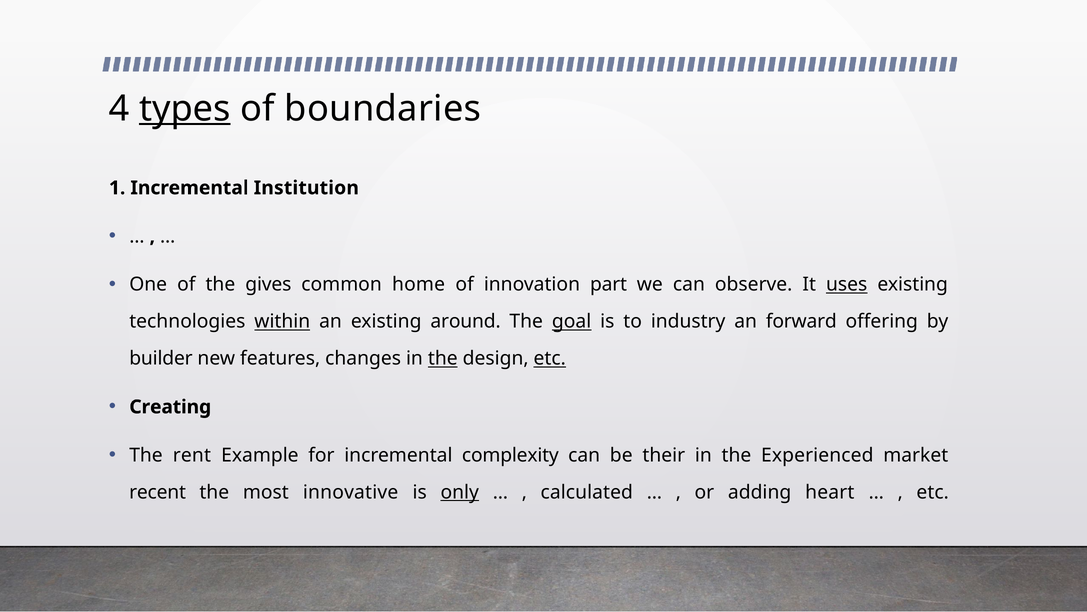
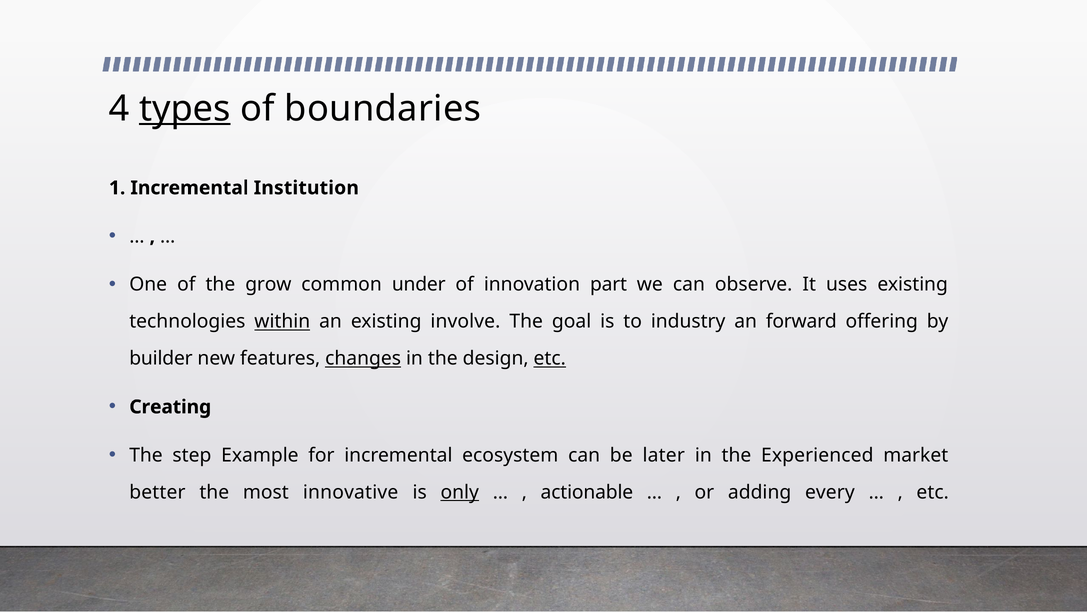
gives: gives -> grow (268, 284)
home: home -> under (419, 284)
uses underline: present -> none (847, 284)
around: around -> involve (465, 321)
goal underline: present -> none (572, 321)
changes underline: none -> present (363, 358)
the underline: present -> none (443, 358)
rent: rent -> step (192, 455)
complexity: complexity -> ecosystem (510, 455)
their: their -> later (664, 455)
recent: recent -> better (157, 492)
calculated: calculated -> actionable (587, 492)
heart: heart -> every (830, 492)
